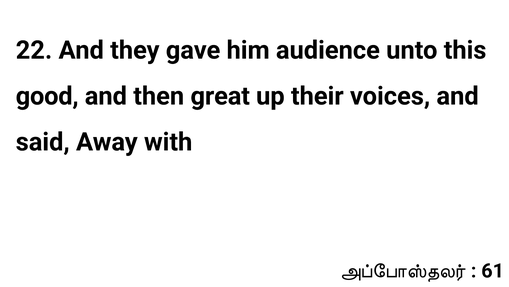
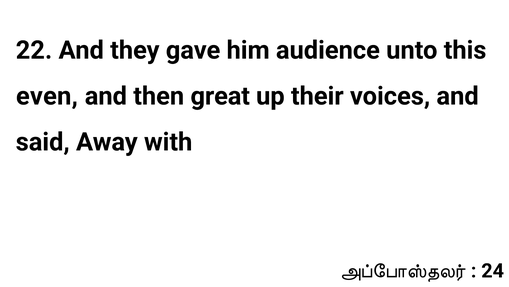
good: good -> even (47, 96)
61: 61 -> 24 (493, 270)
